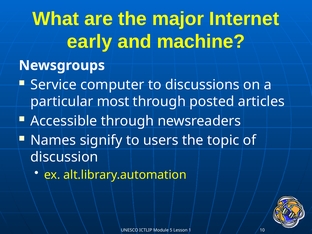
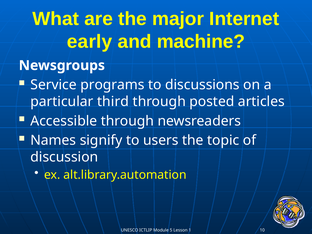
computer: computer -> programs (112, 85)
most: most -> third (113, 102)
